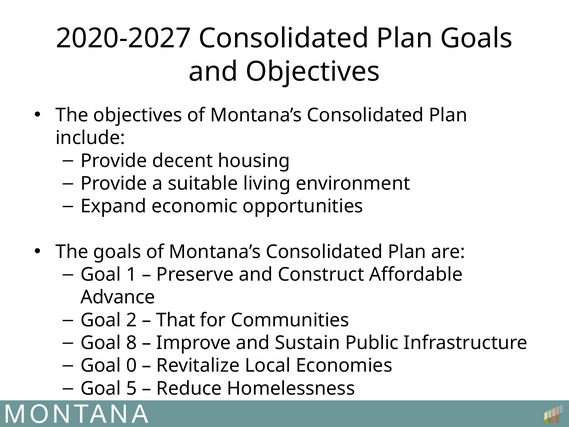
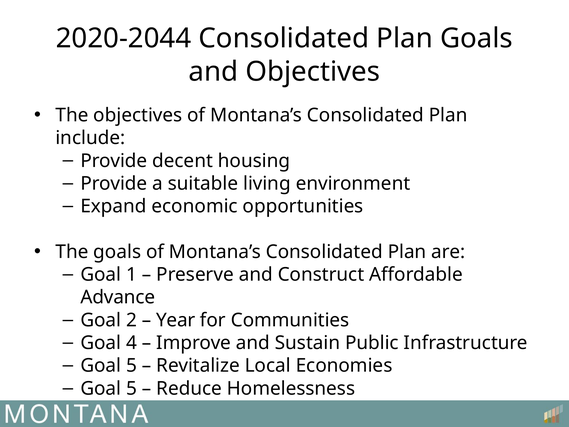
2020-2027: 2020-2027 -> 2020-2044 (124, 38)
That: That -> Year (176, 320)
8: 8 -> 4 (132, 343)
0: 0 -> 5 (132, 365)
